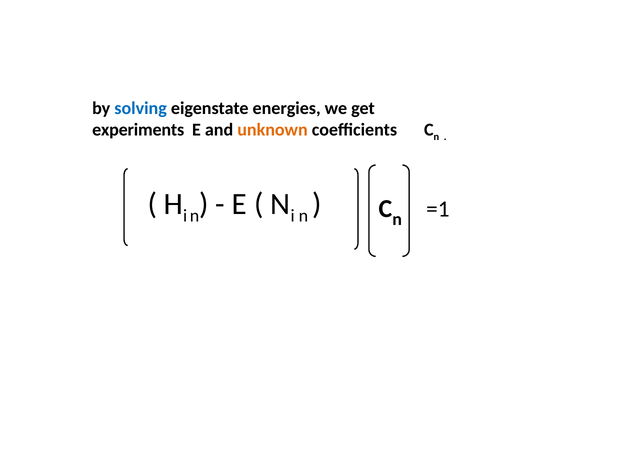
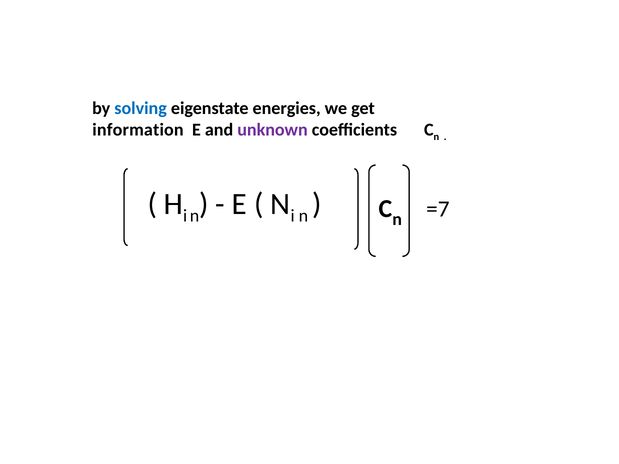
experiments: experiments -> information (138, 130)
unknown colour: orange -> purple (273, 130)
=1: =1 -> =7 (438, 209)
